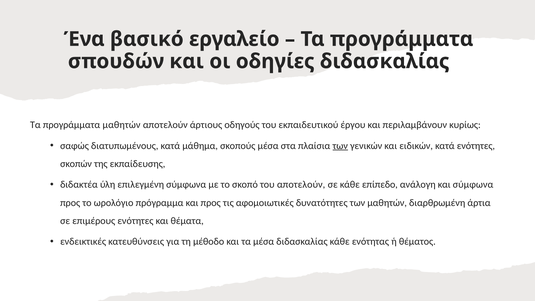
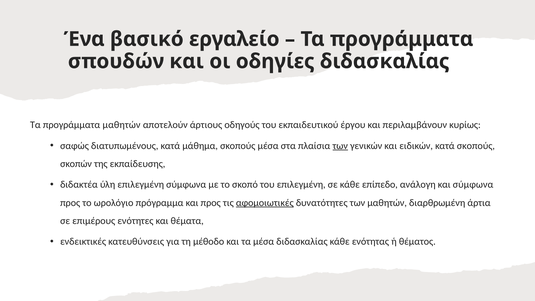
κατά ενότητες: ενότητες -> σκοπούς (476, 146)
του αποτελούν: αποτελούν -> επιλεγμένη (301, 185)
αφομοιωτικές underline: none -> present (265, 203)
